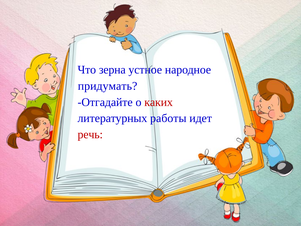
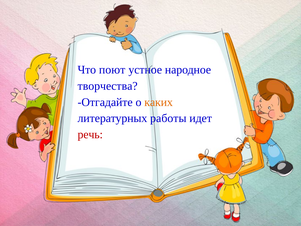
зерна: зерна -> поют (112, 70)
придумать: придумать -> творчества (108, 86)
каких colour: red -> orange (159, 102)
